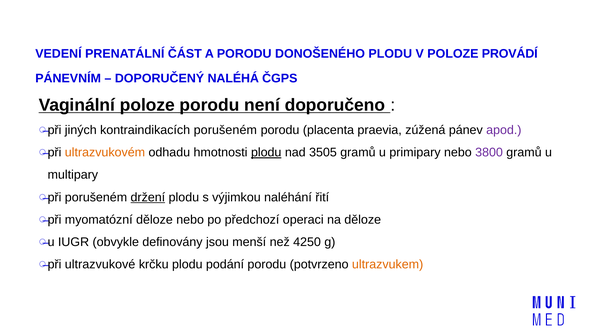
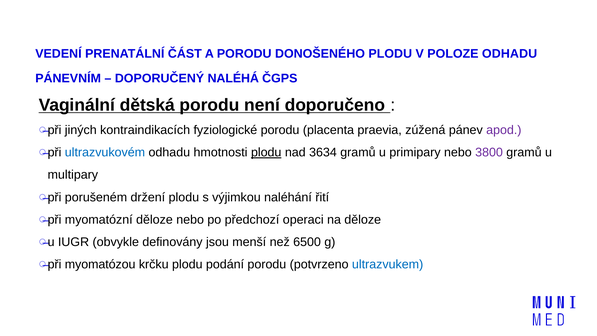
POLOZE PROVÁDÍ: PROVÁDÍ -> ODHADU (510, 54)
Vaginální poloze: poloze -> dětská (147, 105)
kontraindikacích porušeném: porušeném -> fyziologické (225, 130)
ultrazvukovém colour: orange -> blue (105, 152)
3505: 3505 -> 3634 (323, 152)
držení underline: present -> none (148, 197)
4250: 4250 -> 6500 (307, 242)
ultrazvukové: ultrazvukové -> myomatózou (100, 264)
ultrazvukem colour: orange -> blue (388, 264)
